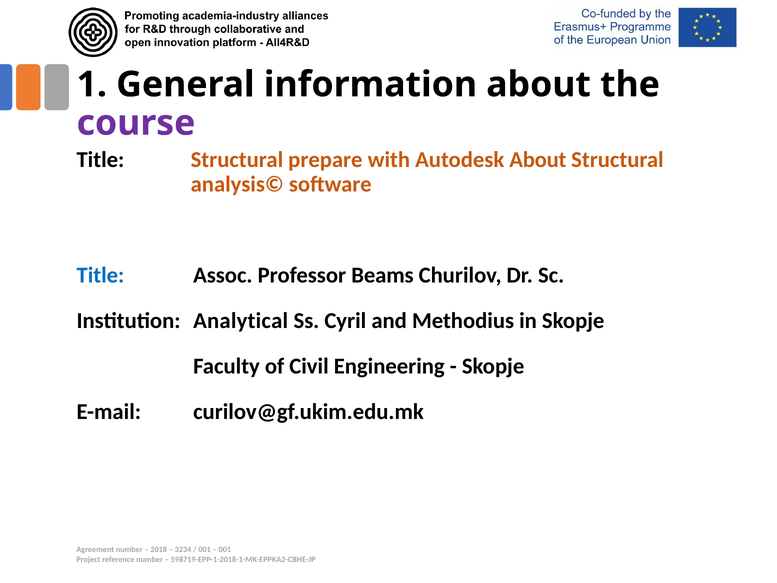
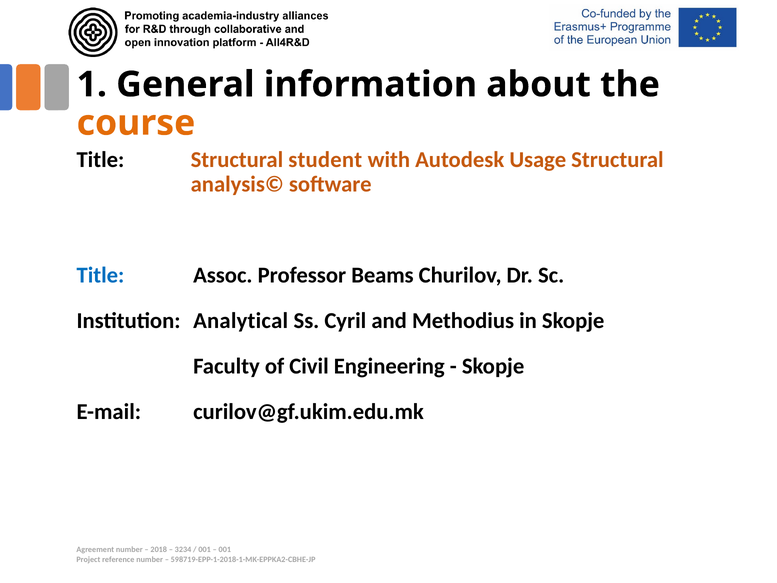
course colour: purple -> orange (136, 123)
prepare: prepare -> student (325, 160)
Autodesk About: About -> Usage (538, 160)
